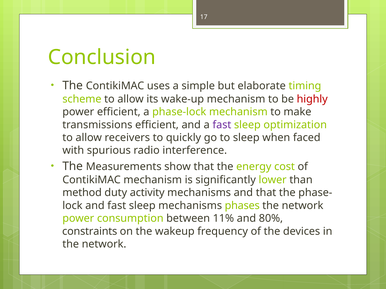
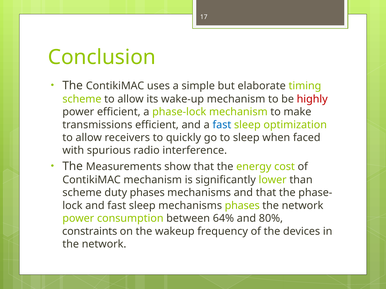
fast colour: purple -> blue (222, 125)
method: method -> scheme (82, 193)
duty activity: activity -> phases (147, 193)
11%: 11% -> 64% (223, 219)
